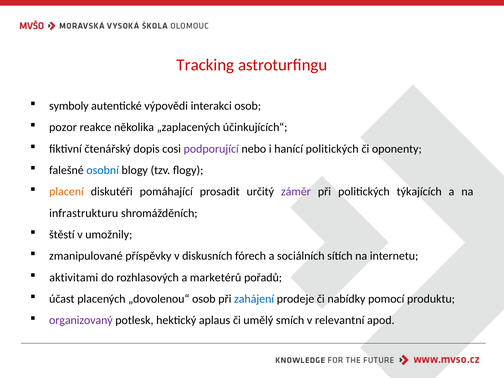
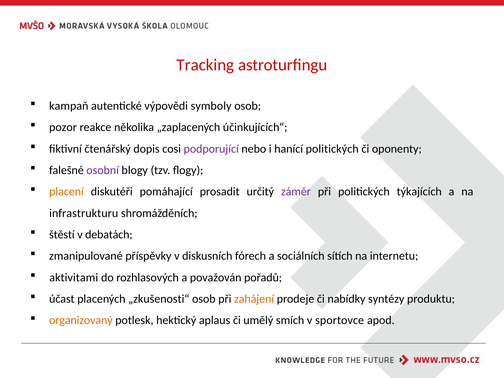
symboly: symboly -> kampaň (69, 106)
interakci: interakci -> symboly (211, 106)
osobní colour: blue -> purple (103, 170)
umožnily: umožnily -> debatách (109, 235)
marketérů: marketérů -> považován (216, 277)
„dovolenou“: „dovolenou“ -> „zkušenosti“ (159, 299)
zahájení colour: blue -> orange (254, 299)
pomocí: pomocí -> syntézy (386, 299)
organizovaný colour: purple -> orange (81, 320)
relevantní: relevantní -> sportovce (340, 320)
